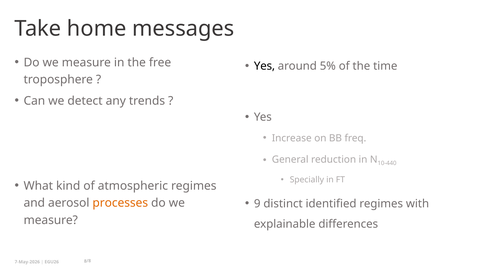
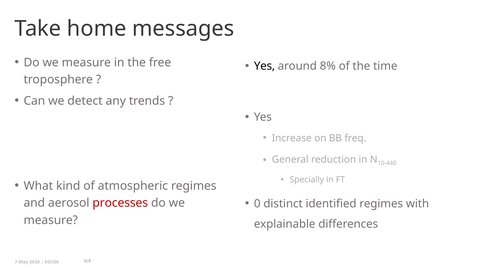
5%: 5% -> 8% (328, 66)
9: 9 -> 0 (257, 204)
processes colour: orange -> red (120, 203)
